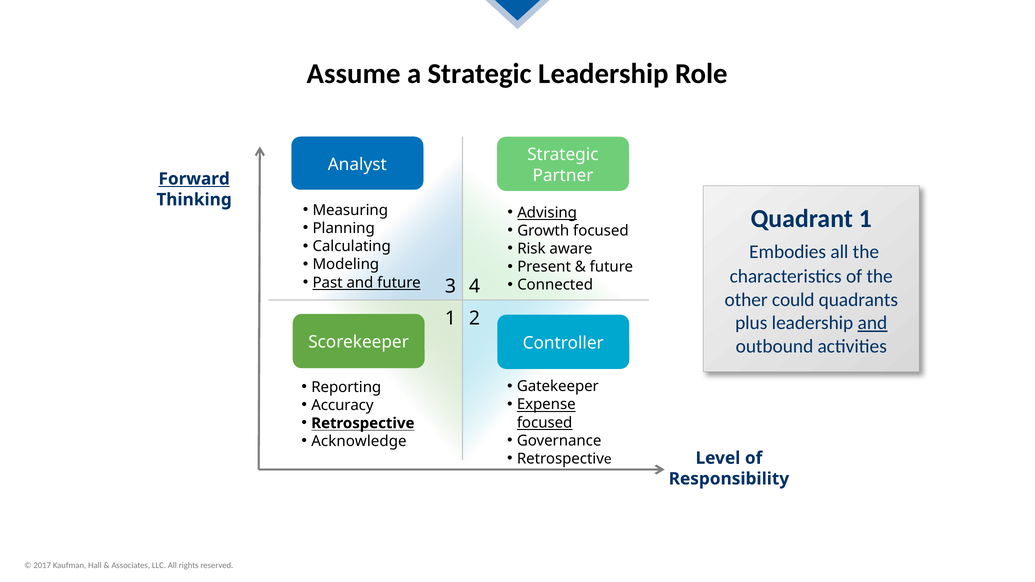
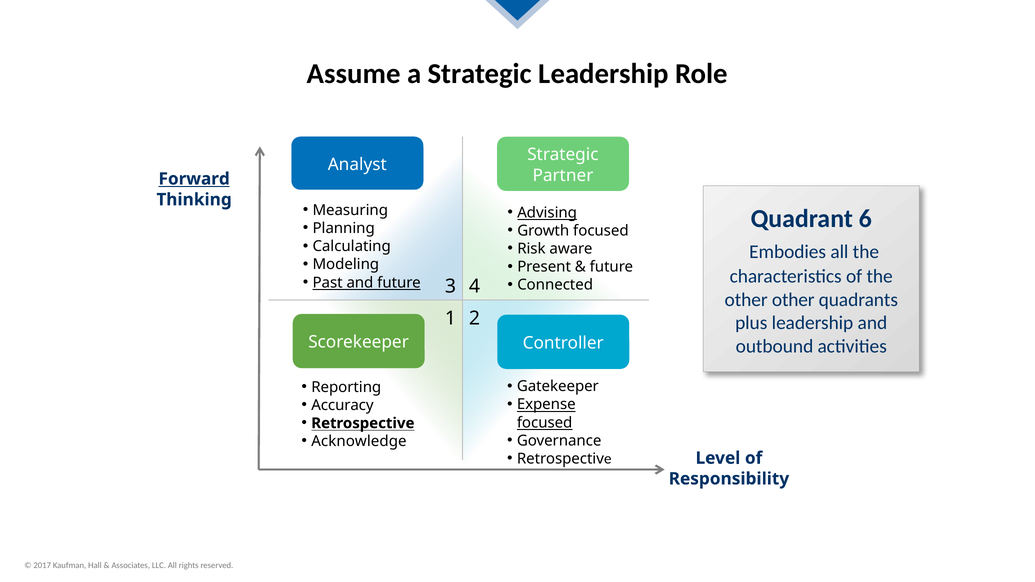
Quadrant 1: 1 -> 6 (865, 219)
other could: could -> other (793, 300)
and underline: present -> none (872, 323)
